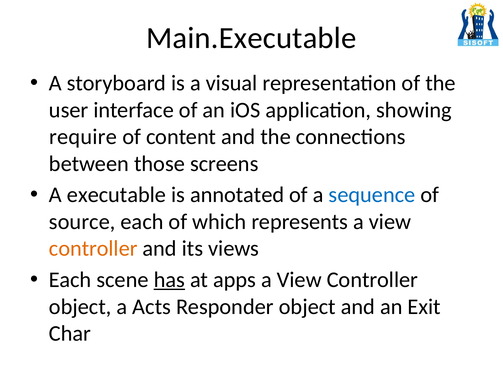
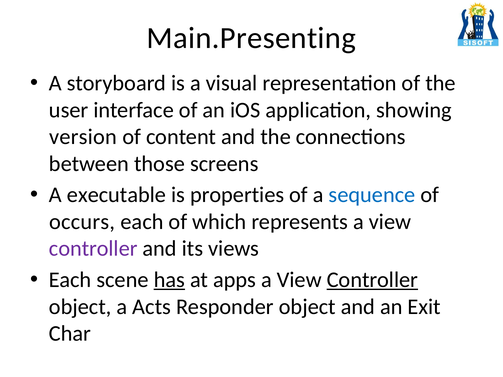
Main.Executable: Main.Executable -> Main.Presenting (251, 38)
require: require -> version (83, 137)
annotated: annotated -> properties (237, 195)
source: source -> occurs (82, 222)
controller colour: orange -> purple (93, 249)
Controller underline: none -> present (372, 280)
